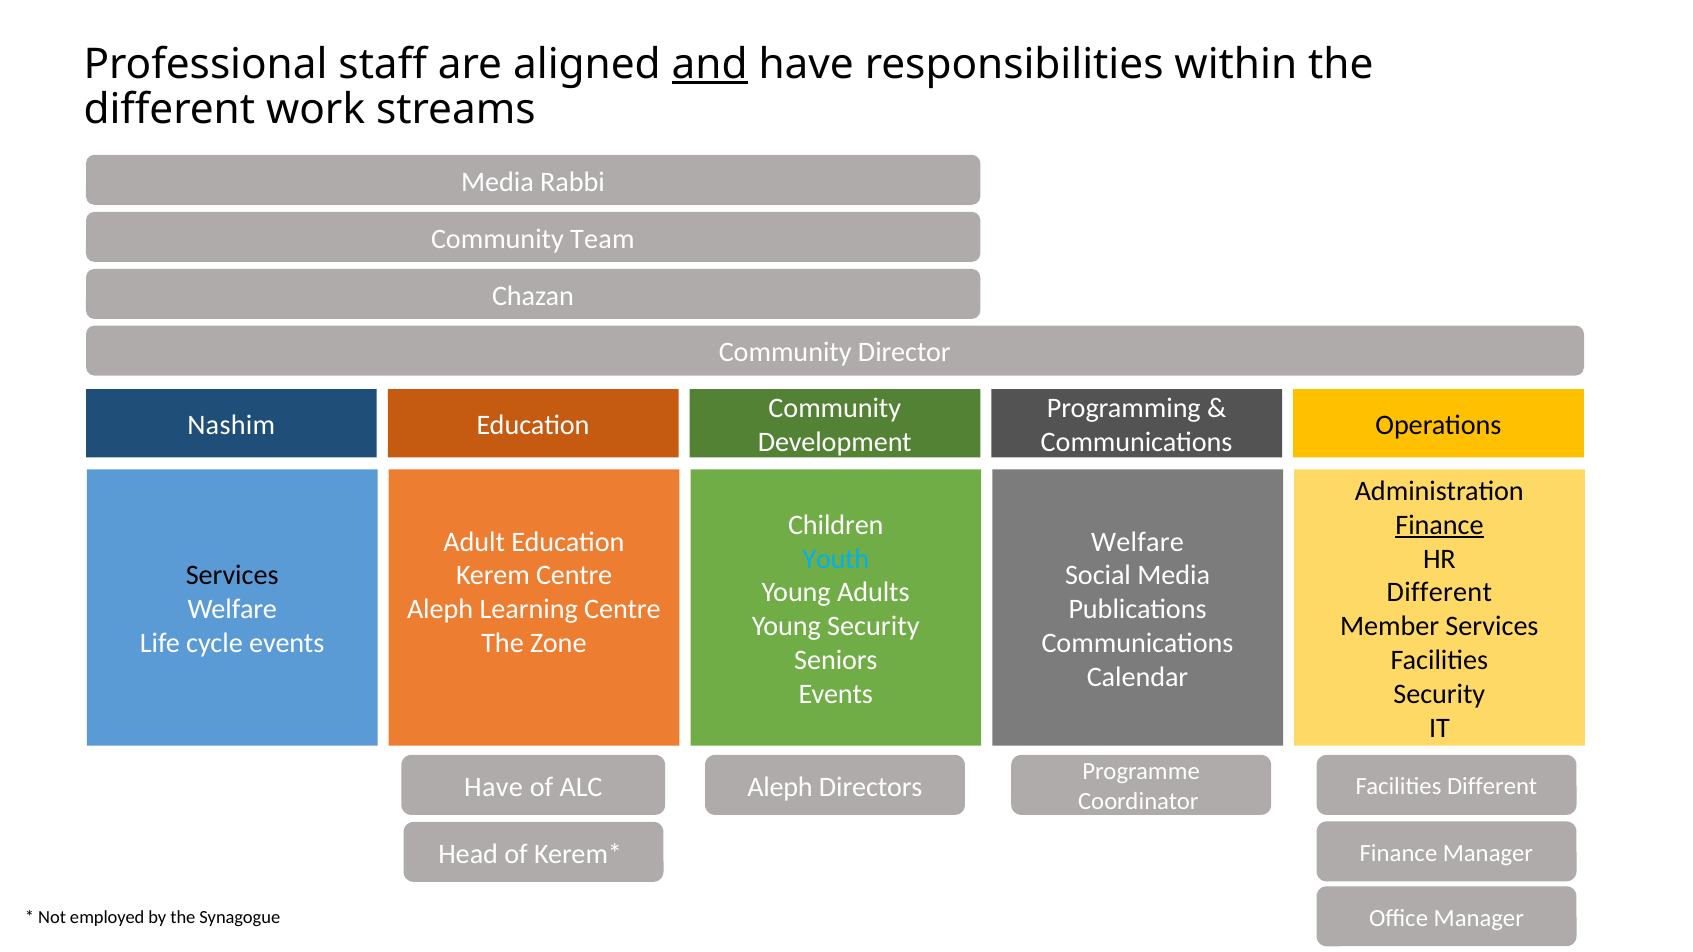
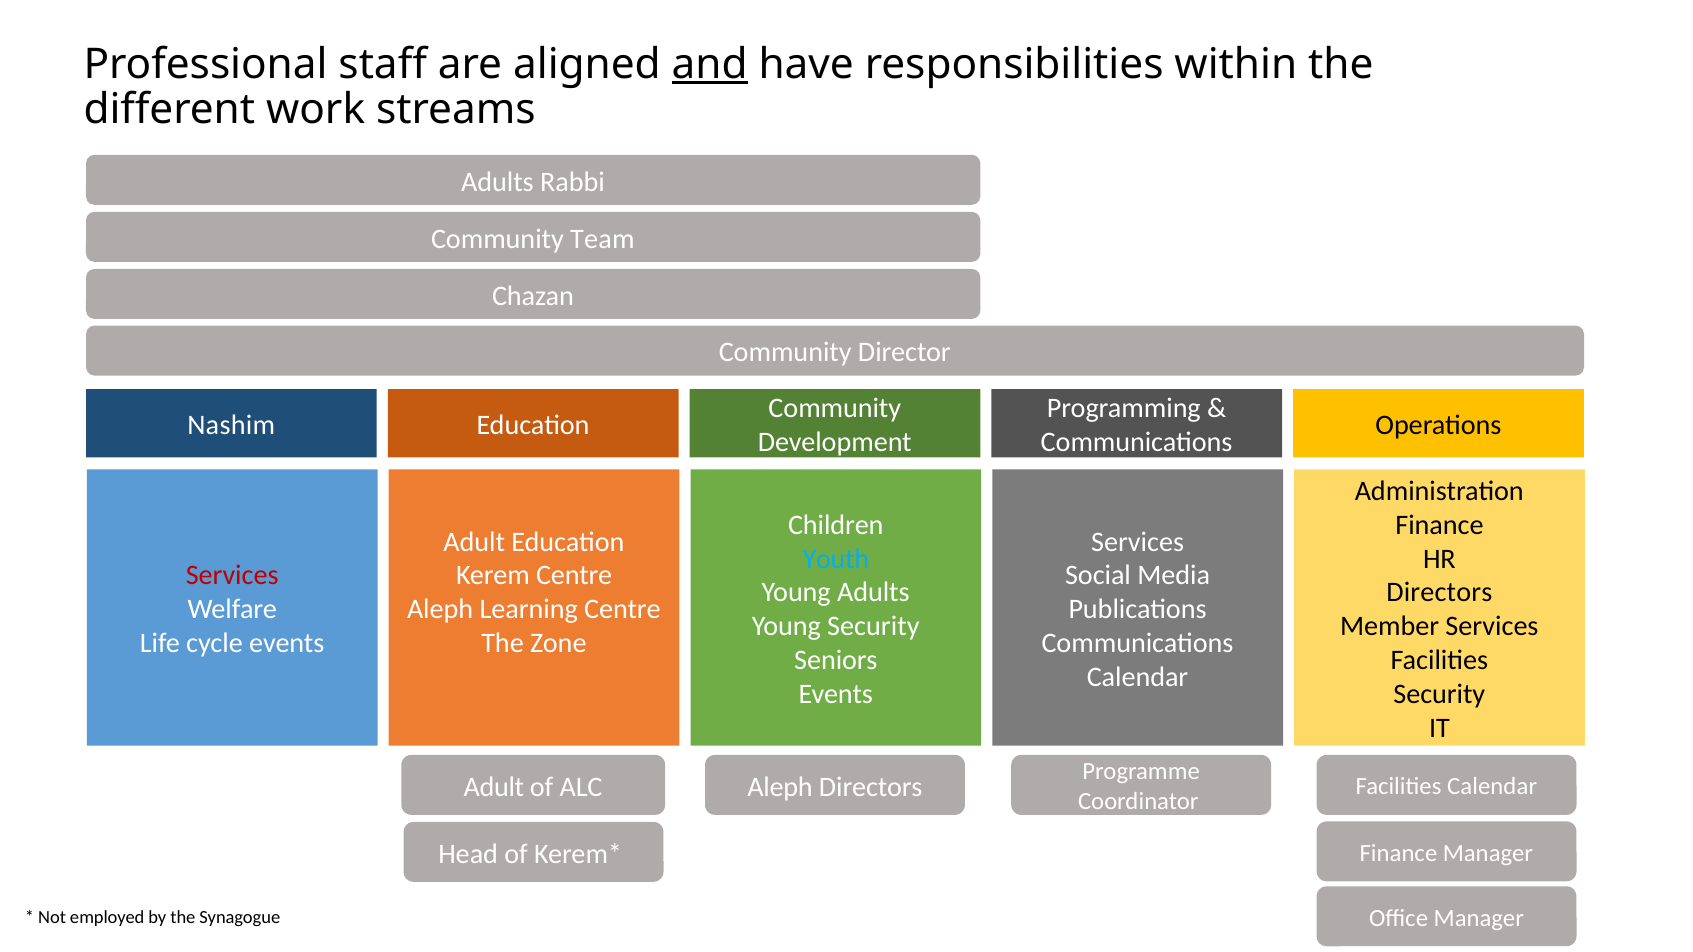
Media: Media -> Adults (497, 182)
Finance underline: present -> none (1439, 525)
Welfare: Welfare -> Services (1138, 542)
Services colour: black -> red (232, 576)
Different: Different -> Directors (1439, 593)
Have: Have -> Adult (494, 787)
Facilities Different: Different -> Calendar (1492, 787)
